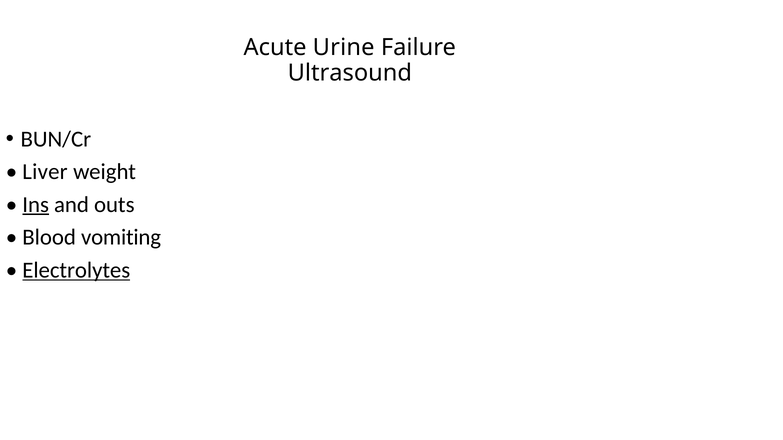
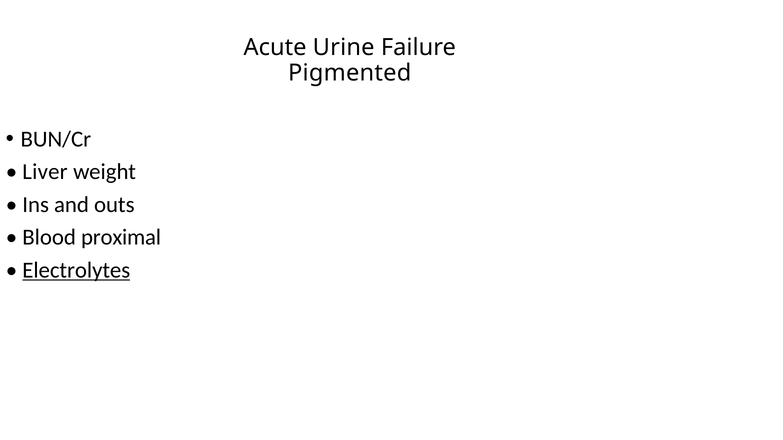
Ultrasound: Ultrasound -> Pigmented (350, 73)
Ins underline: present -> none (36, 205)
vomiting: vomiting -> proximal (121, 238)
